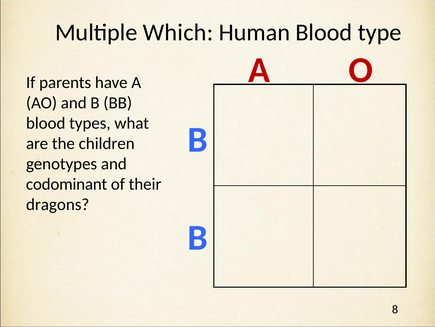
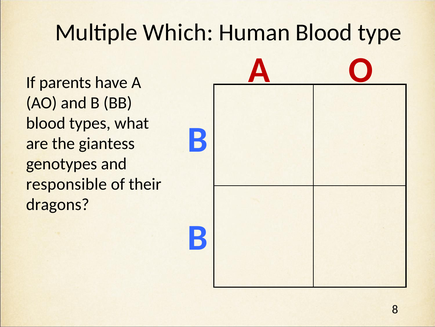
children: children -> giantess (107, 143)
codominant: codominant -> responsible (66, 184)
